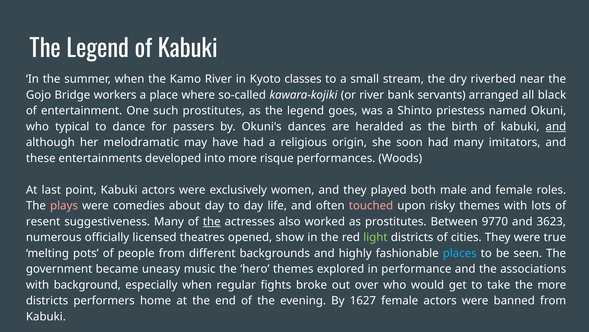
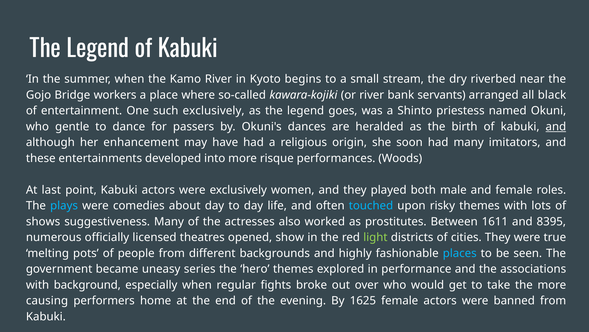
classes: classes -> begins (303, 79)
such prostitutes: prostitutes -> exclusively (214, 111)
typical: typical -> gentle (72, 126)
melodramatic: melodramatic -> enhancement (141, 142)
plays colour: pink -> light blue (64, 205)
touched colour: pink -> light blue (371, 205)
resent: resent -> shows (43, 221)
the underline: present -> none (212, 221)
9770: 9770 -> 1611 (495, 221)
3623: 3623 -> 8395 (551, 221)
music: music -> series (200, 269)
districts: districts -> causing (47, 300)
1627: 1627 -> 1625 (363, 300)
